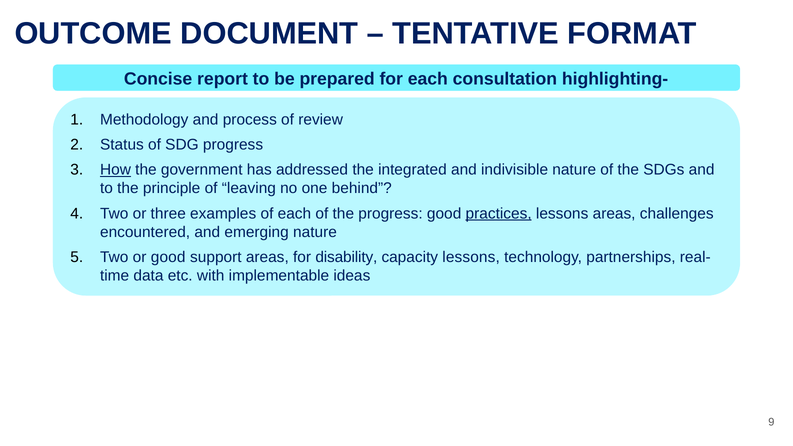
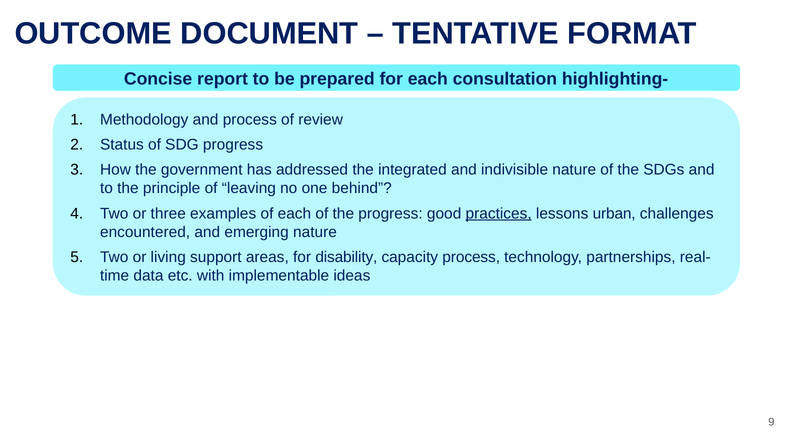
How underline: present -> none (115, 170)
lessons areas: areas -> urban (614, 213)
or good: good -> living (168, 257)
capacity lessons: lessons -> process (471, 257)
